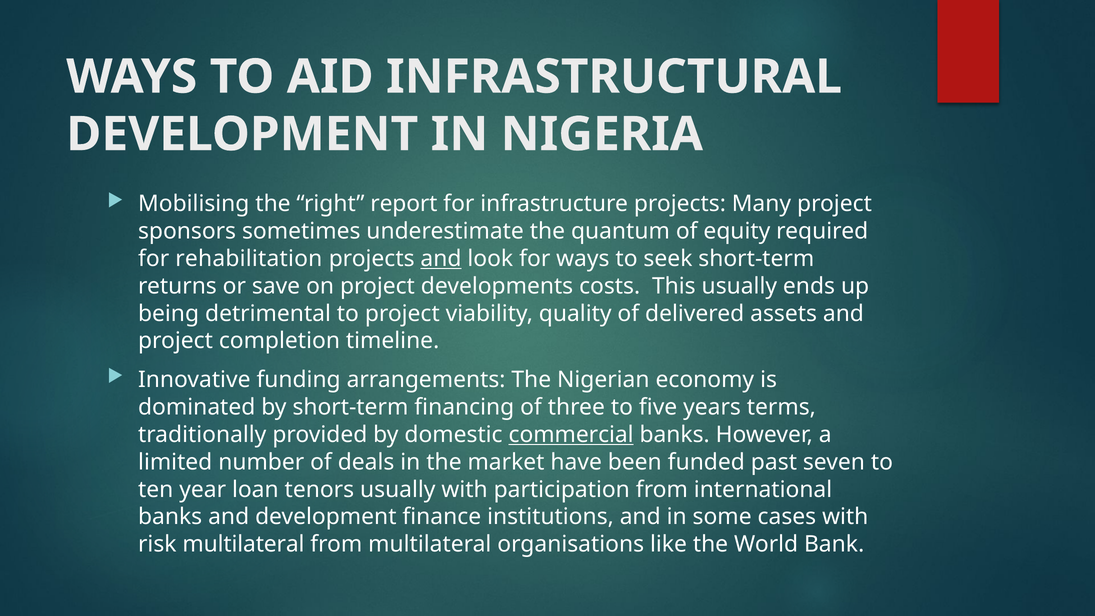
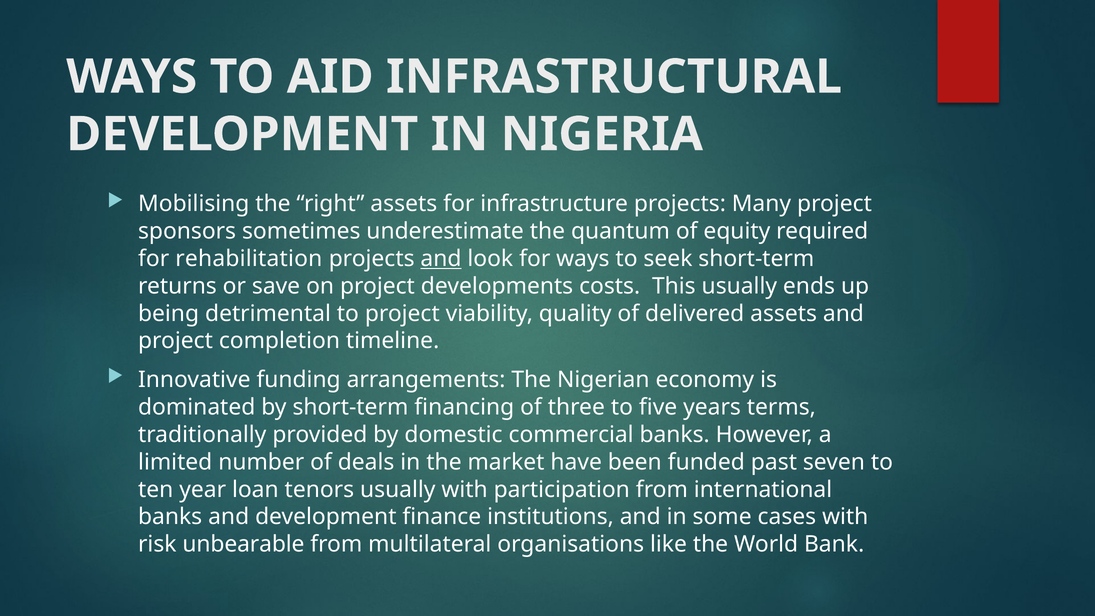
right report: report -> assets (404, 204)
commercial underline: present -> none (571, 435)
risk multilateral: multilateral -> unbearable (243, 544)
